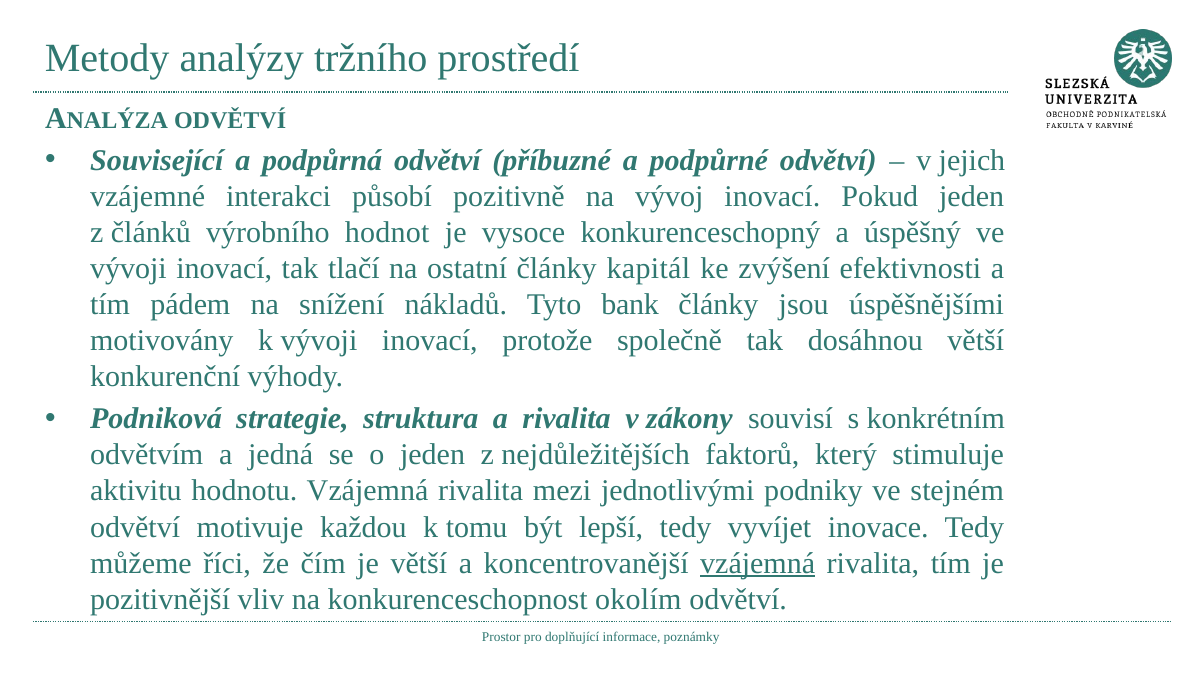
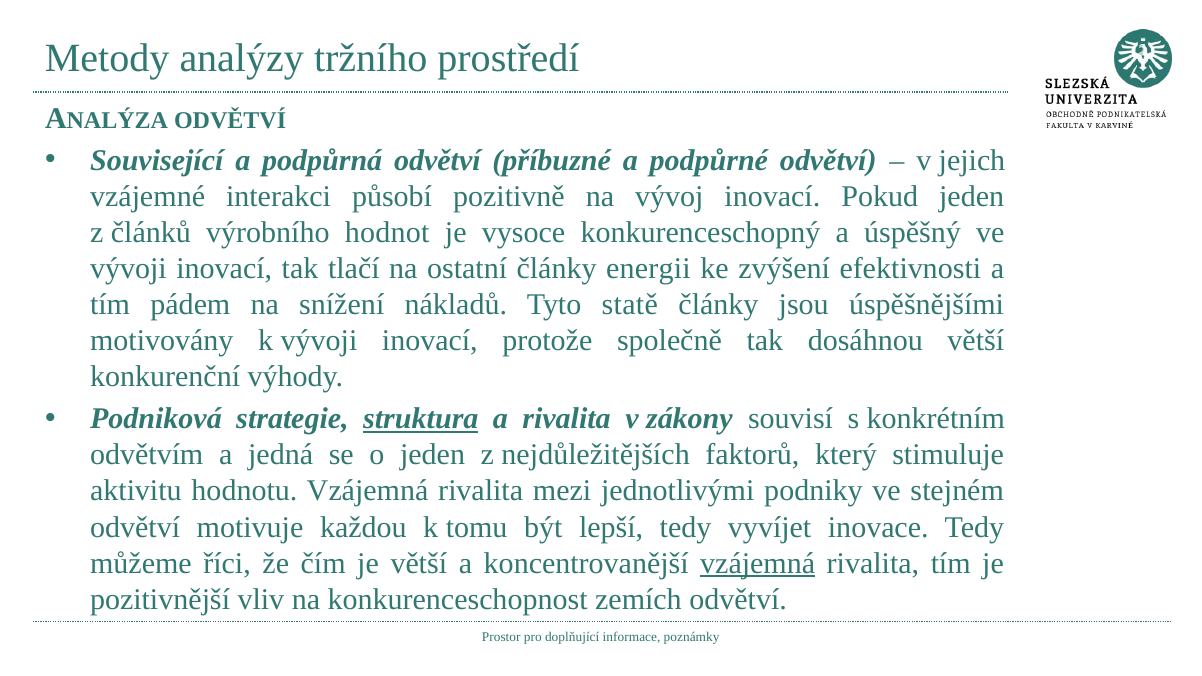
kapitál: kapitál -> energii (648, 269)
bank: bank -> statě (630, 305)
struktura underline: none -> present (421, 419)
okolím: okolím -> zemích (638, 599)
